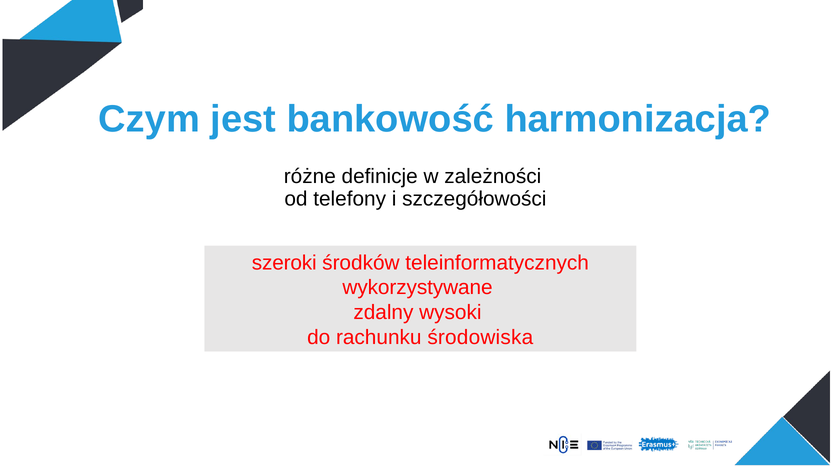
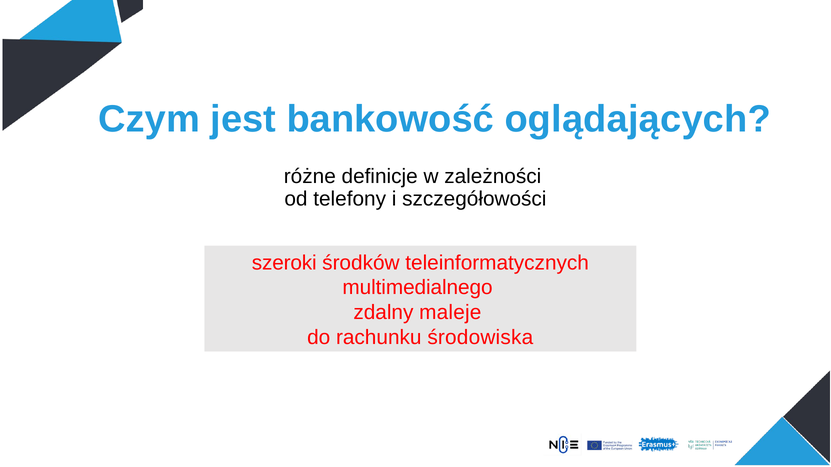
harmonizacja: harmonizacja -> oglądających (638, 120)
wykorzystywane: wykorzystywane -> multimedialnego (418, 288)
wysoki: wysoki -> maleje (450, 313)
